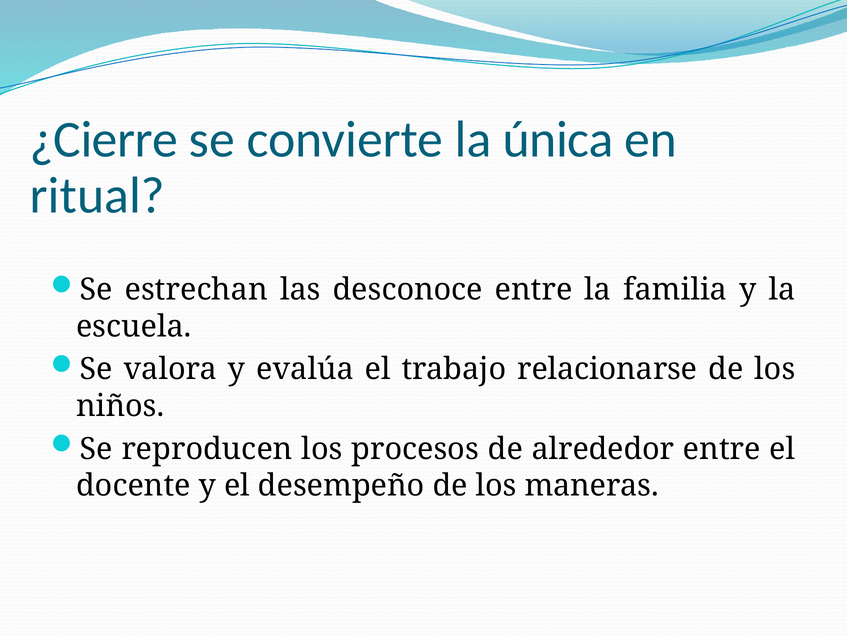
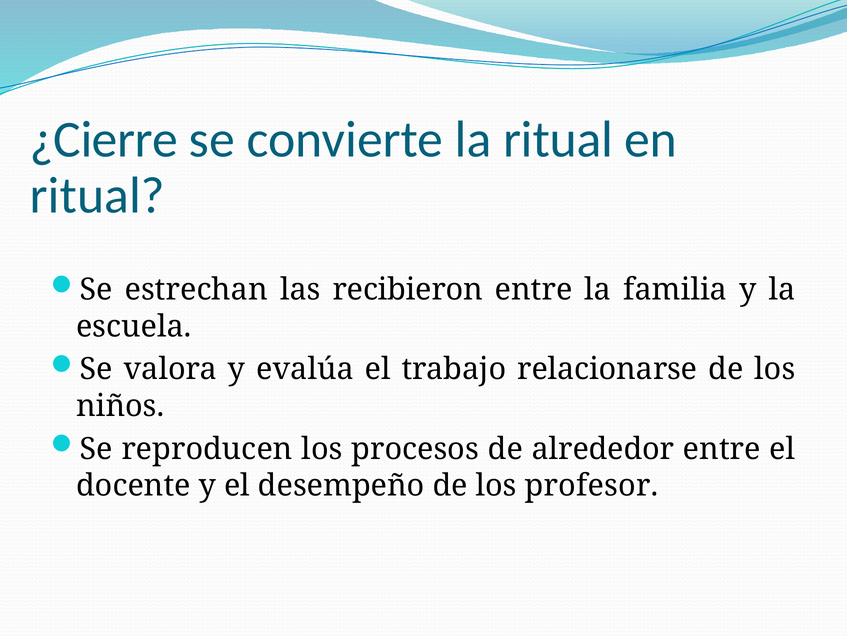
la única: única -> ritual (558, 140)
desconoce: desconoce -> recibieron (408, 289)
maneras: maneras -> profesor (591, 485)
